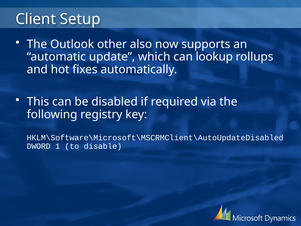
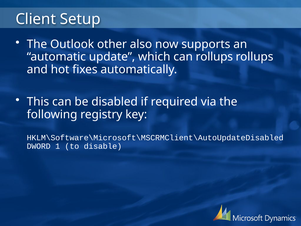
can lookup: lookup -> rollups (214, 57)
